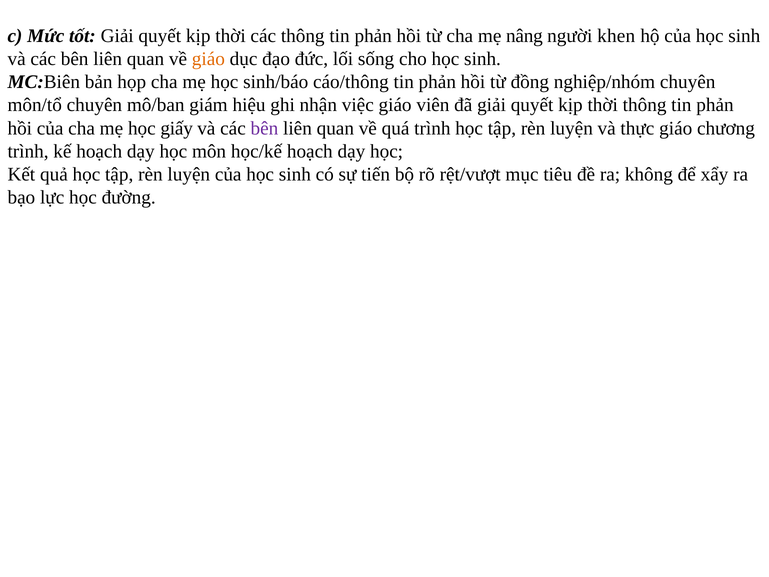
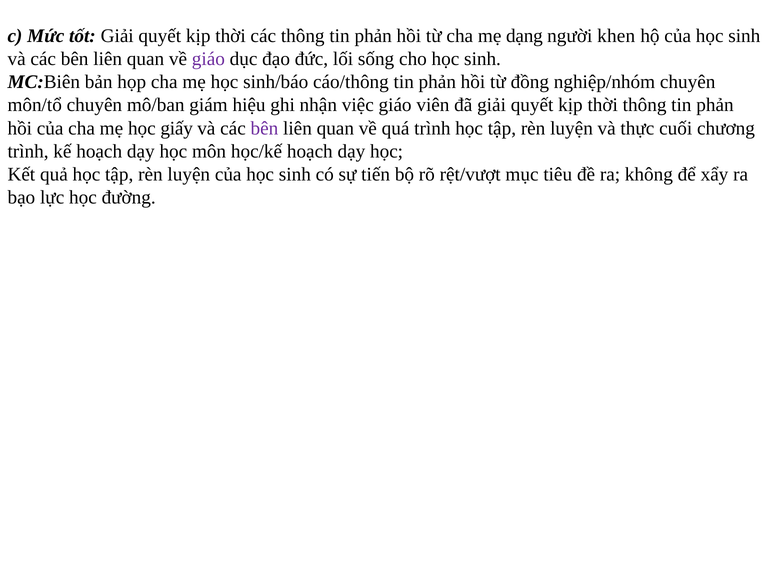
nâng: nâng -> dạng (524, 36)
giáo colour: orange -> purple (208, 59)
thực giáo: giáo -> cuối (676, 128)
